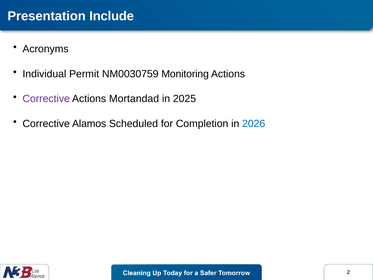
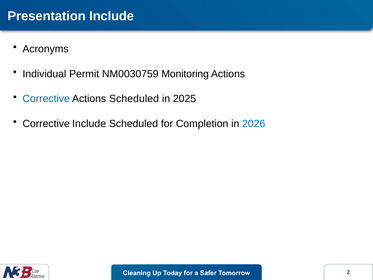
Corrective colour: purple -> blue (46, 99)
Actions Mortandad: Mortandad -> Scheduled (134, 99)
Corrective Alamos: Alamos -> Include (89, 124)
